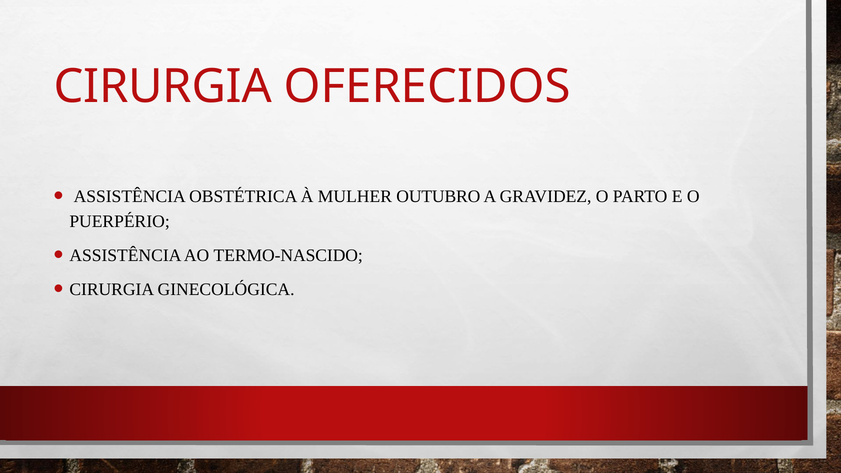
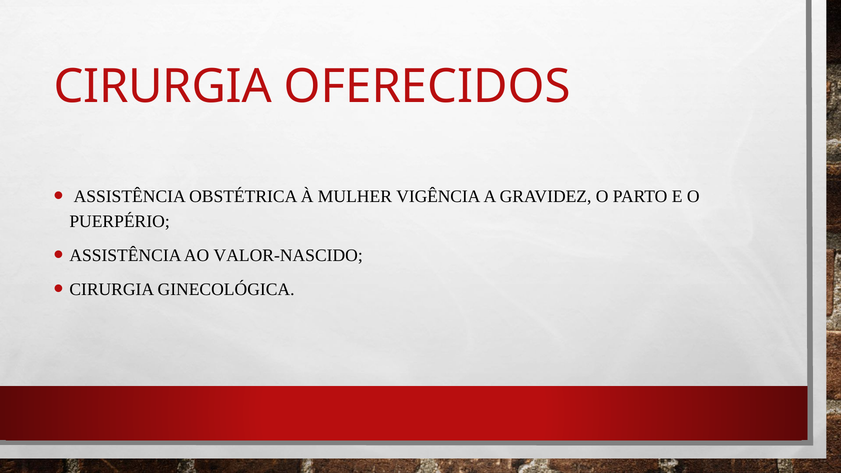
OUTUBRO: OUTUBRO -> VIGÊNCIA (438, 196)
TERMO-NASCIDO: TERMO-NASCIDO -> VALOR-NASCIDO (288, 255)
